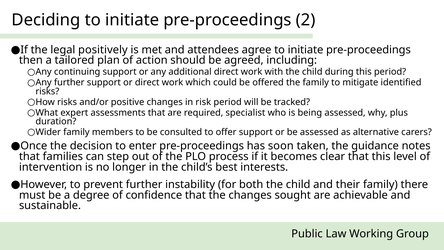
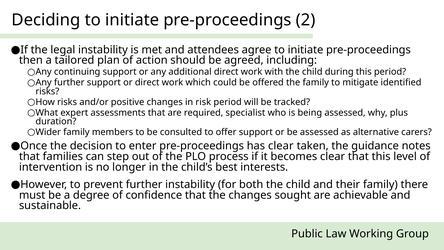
legal positively: positively -> instability (103, 50)
has soon: soon -> clear (281, 146)
